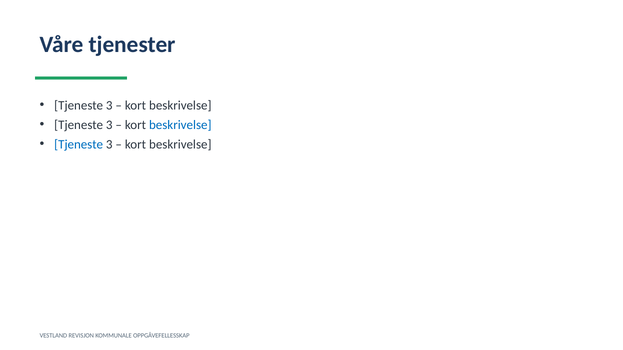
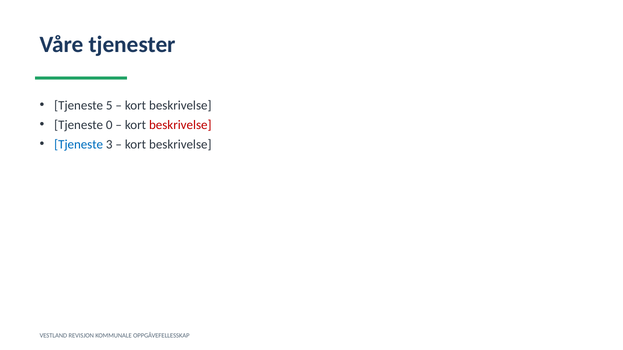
3: 3 -> 5 (109, 106)
3: 3 -> 0 (109, 125)
beskrivelse colour: blue -> red (180, 125)
